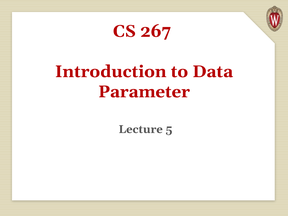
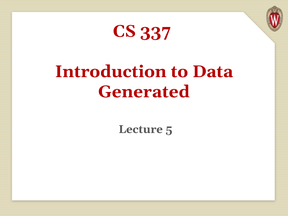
267: 267 -> 337 (155, 31)
Parameter: Parameter -> Generated (144, 92)
